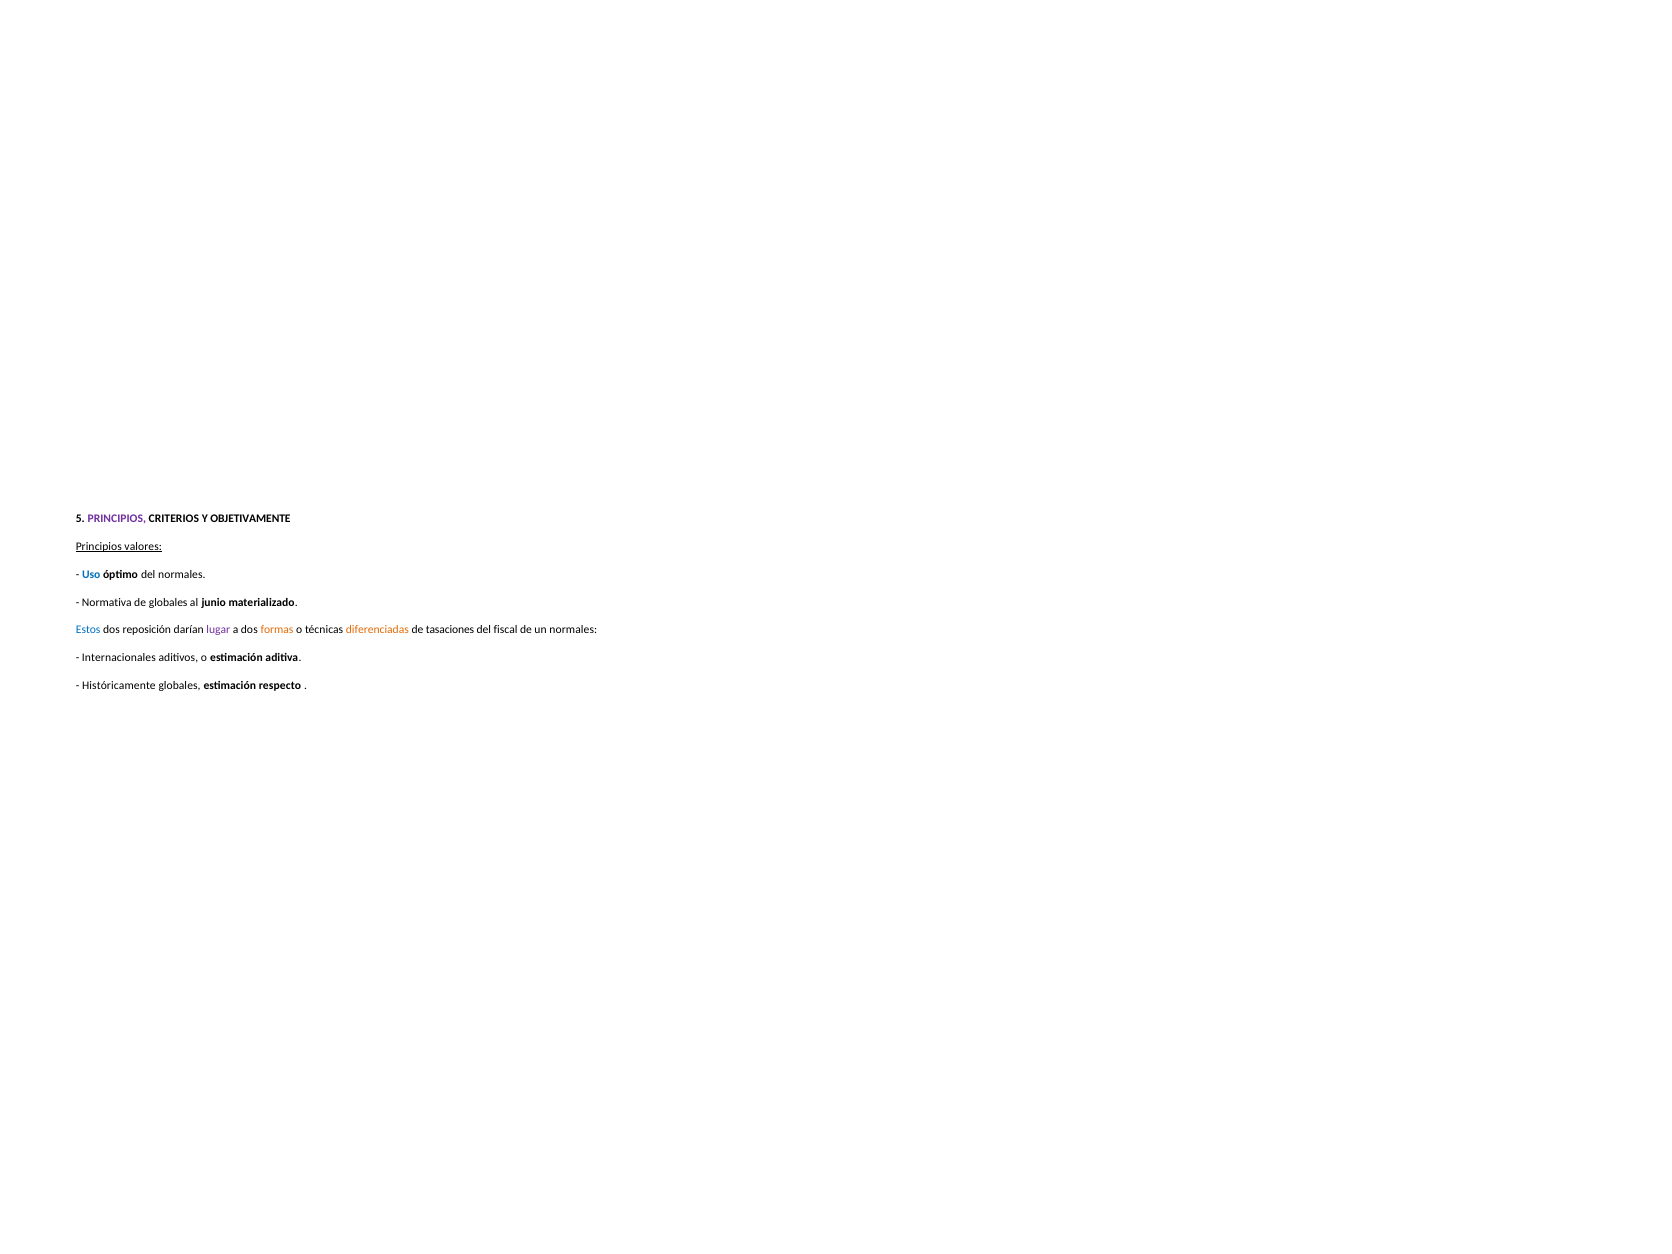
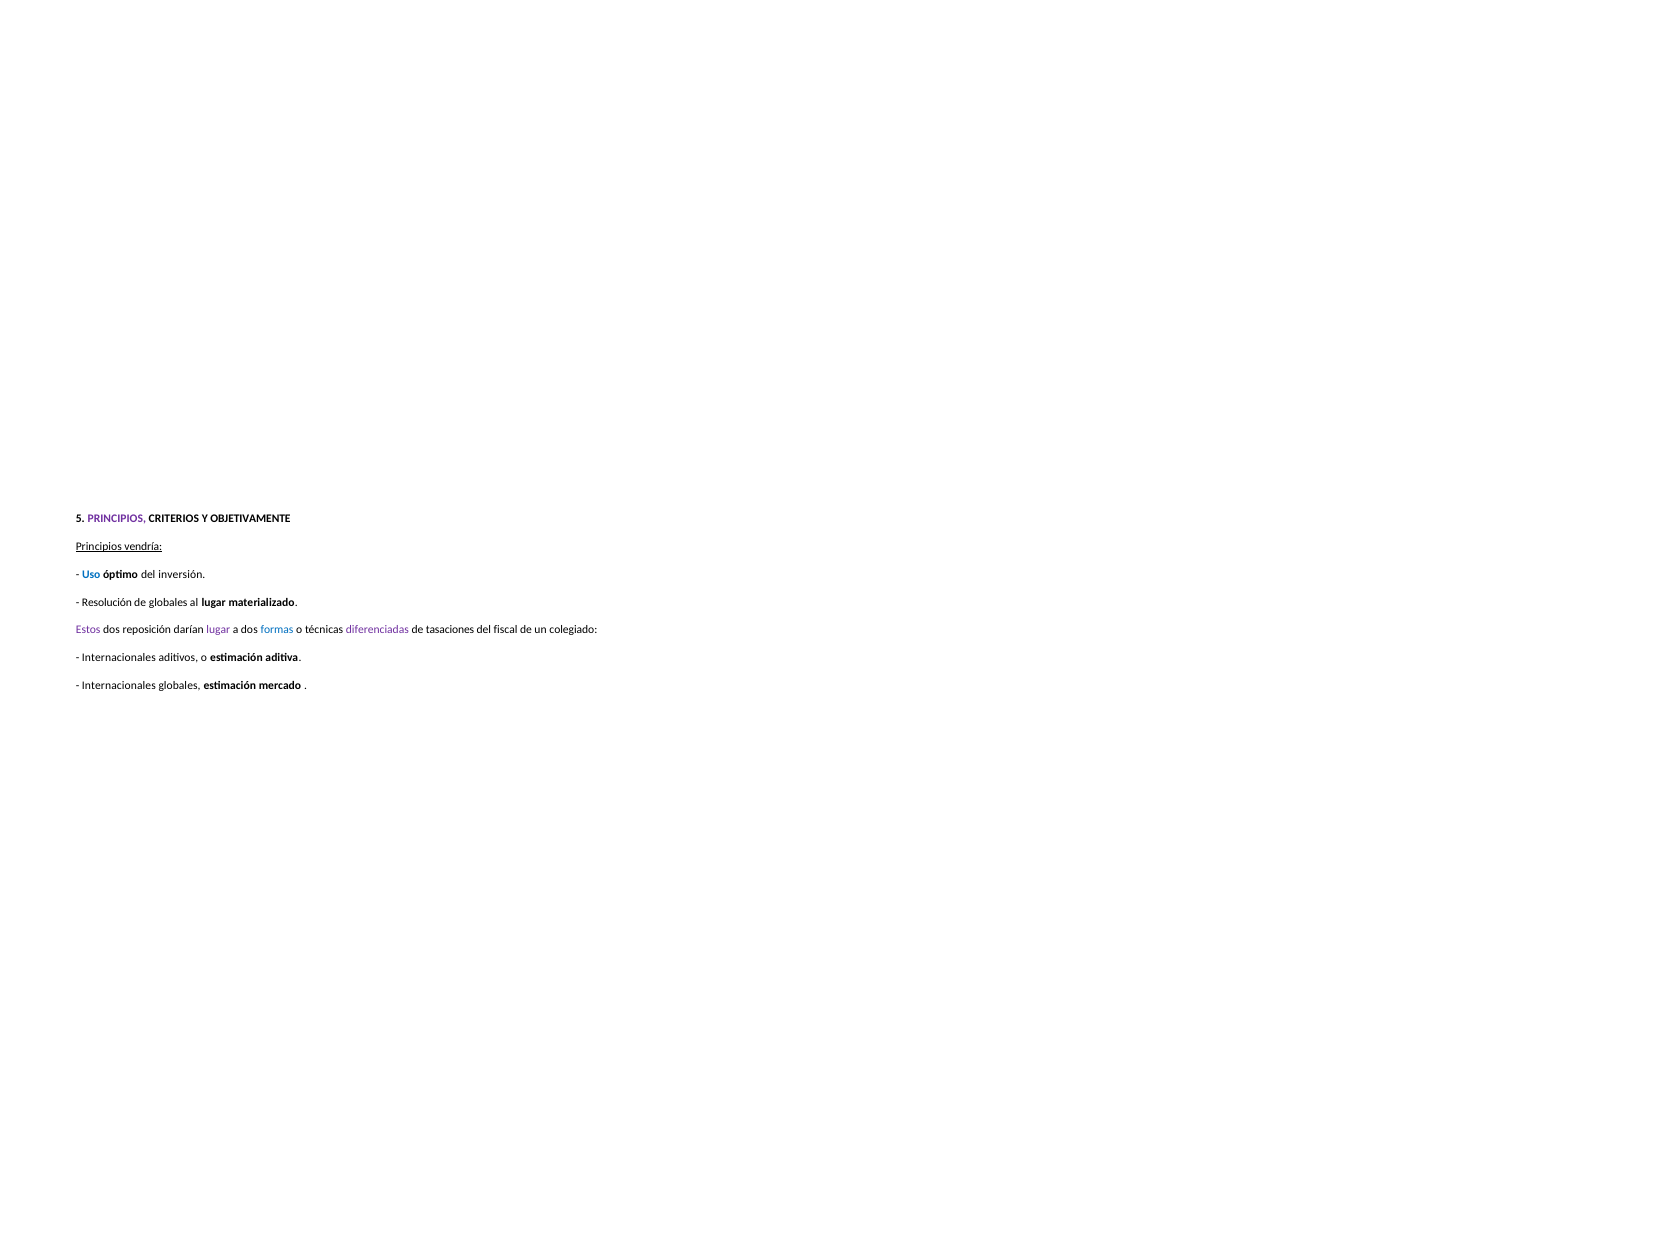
valores: valores -> vendría (143, 547)
del normales: normales -> inversión (182, 574)
Normativa: Normativa -> Resolución (107, 602)
al junio: junio -> lugar (214, 602)
Estos colour: blue -> purple (88, 630)
formas colour: orange -> blue (277, 630)
diferenciadas colour: orange -> purple (377, 630)
un normales: normales -> colegiado (573, 630)
Históricamente: Históricamente -> Internacionales (119, 686)
respecto: respecto -> mercado (280, 686)
